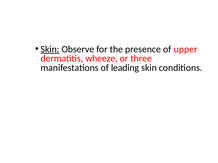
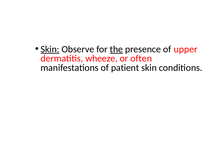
the underline: none -> present (116, 49)
three: three -> often (141, 59)
leading: leading -> patient (125, 68)
